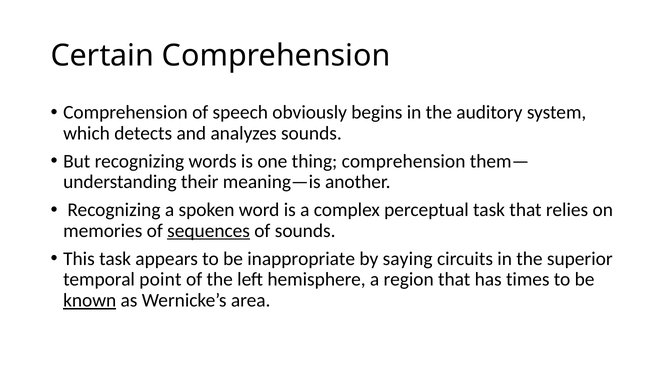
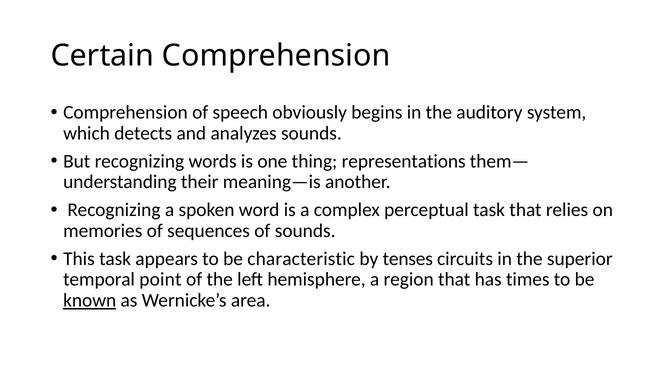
thing comprehension: comprehension -> representations (404, 161)
sequences underline: present -> none (209, 231)
inappropriate: inappropriate -> characteristic (301, 259)
saying: saying -> tenses (408, 259)
